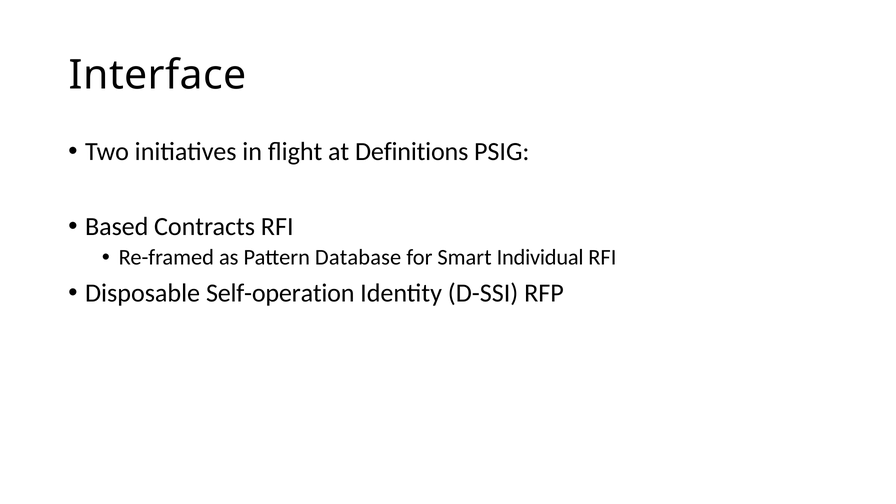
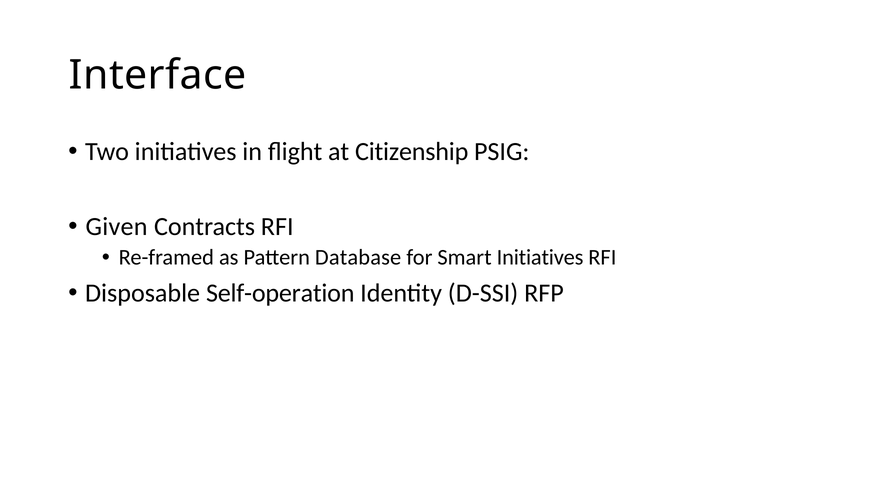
Definitions: Definitions -> Citizenship (412, 151)
Based: Based -> Given (117, 227)
Smart Individual: Individual -> Initiatives (540, 258)
